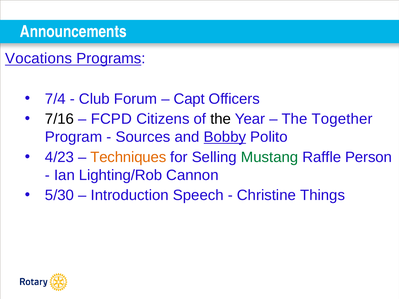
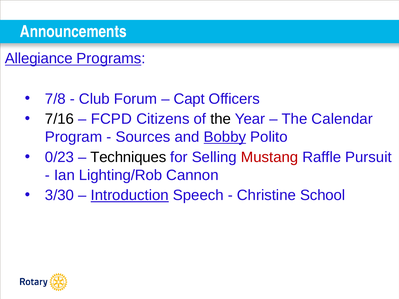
Vocations: Vocations -> Allegiance (39, 59)
7/4: 7/4 -> 7/8 (55, 99)
Together: Together -> Calendar (342, 119)
4/23: 4/23 -> 0/23 (59, 157)
Techniques colour: orange -> black (128, 157)
Mustang colour: green -> red (270, 157)
Person: Person -> Pursuit (368, 157)
5/30: 5/30 -> 3/30 (59, 195)
Introduction underline: none -> present (130, 195)
Things: Things -> School (323, 195)
